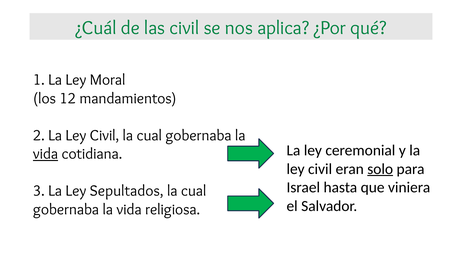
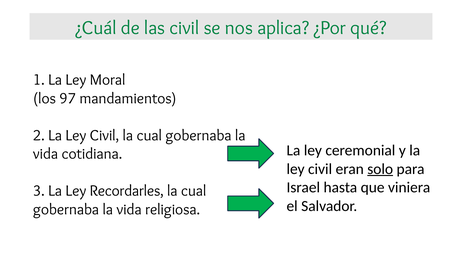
12: 12 -> 97 (68, 98)
vida underline: present -> none (46, 154)
Sepultados: Sepultados -> Recordarles (127, 191)
